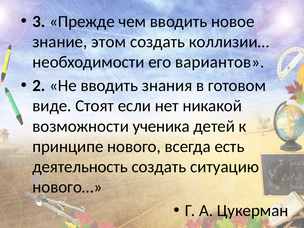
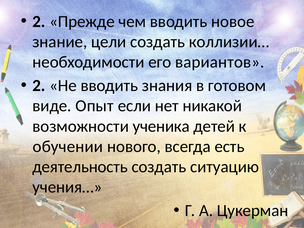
3: 3 -> 2 (39, 21)
этом: этом -> цели (109, 42)
Стоят: Стоят -> Опыт (95, 106)
принципе: принципе -> обучении (68, 146)
нового…: нового… -> учения… (67, 187)
